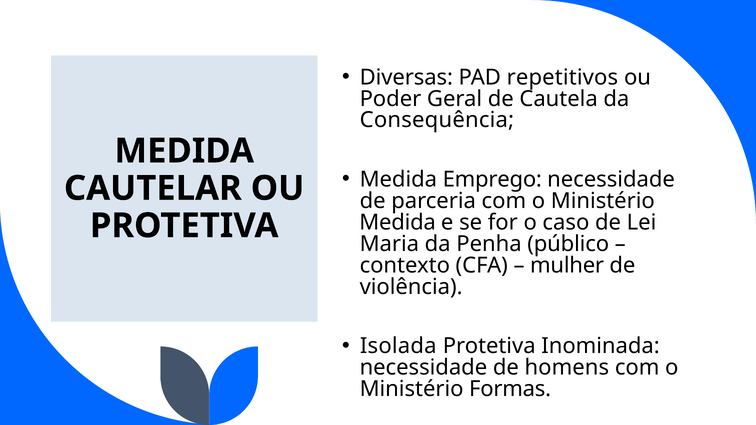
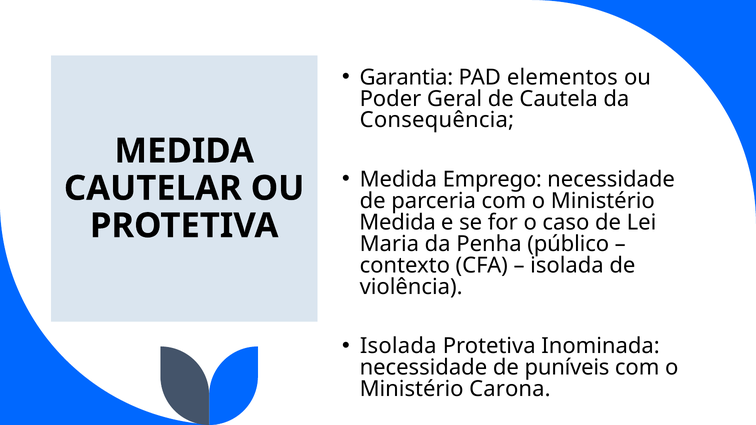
Diversas: Diversas -> Garantia (406, 77)
repetitivos: repetitivos -> elementos (562, 77)
mulher: mulher -> isolada (567, 266)
homens: homens -> puníveis (567, 368)
Formas: Formas -> Carona (510, 389)
